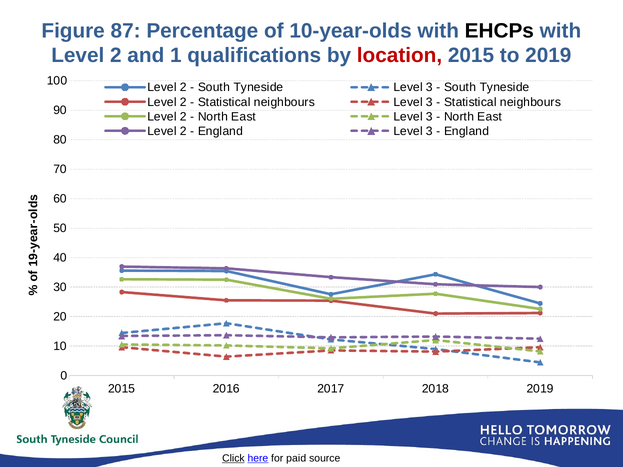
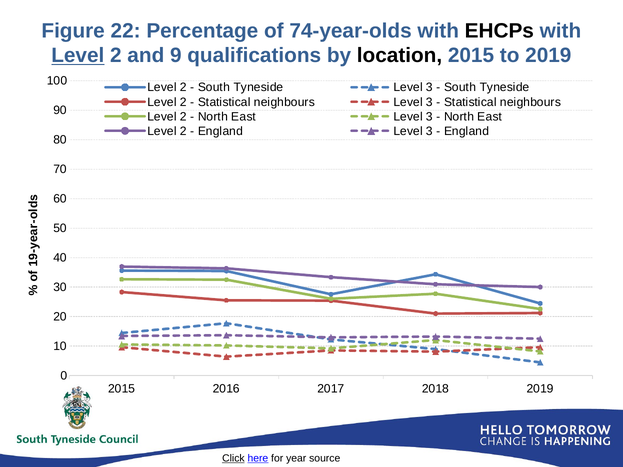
87: 87 -> 22 (126, 31)
10-year-olds: 10-year-olds -> 74-year-olds (351, 31)
Level underline: none -> present (78, 56)
and 1: 1 -> 9 (176, 56)
location colour: red -> black (400, 56)
paid: paid -> year (296, 459)
